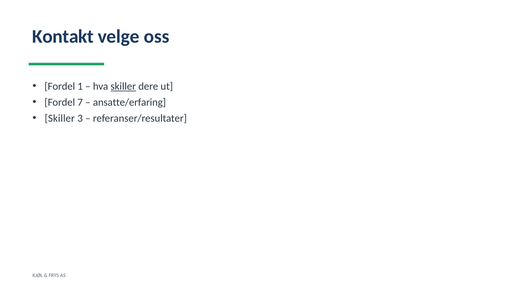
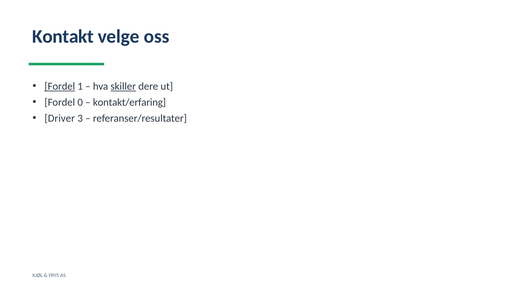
Fordel underline: none -> present (60, 87)
7: 7 -> 0 (80, 103)
ansatte/erfaring: ansatte/erfaring -> kontakt/erfaring (129, 103)
Skiller: Skiller -> Driver (60, 119)
